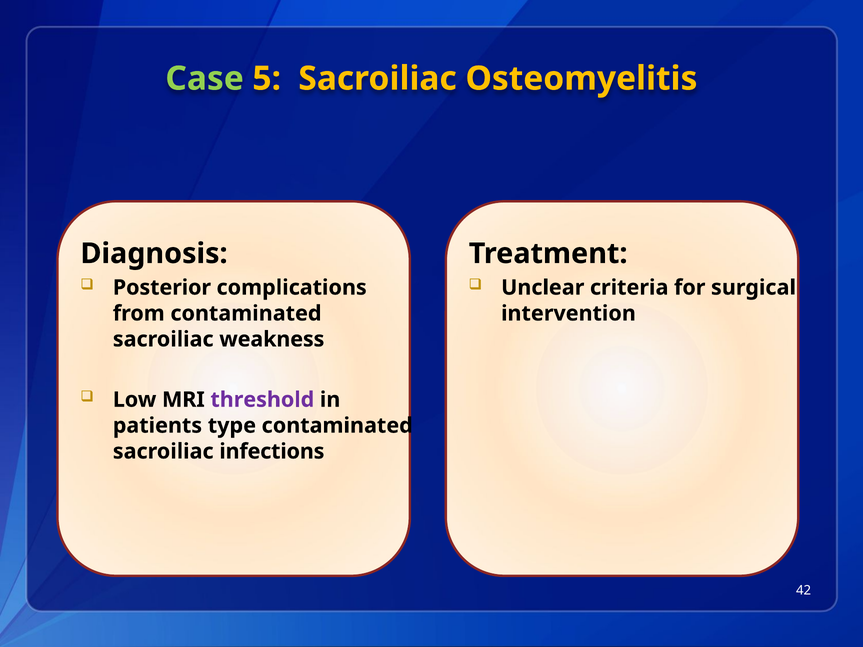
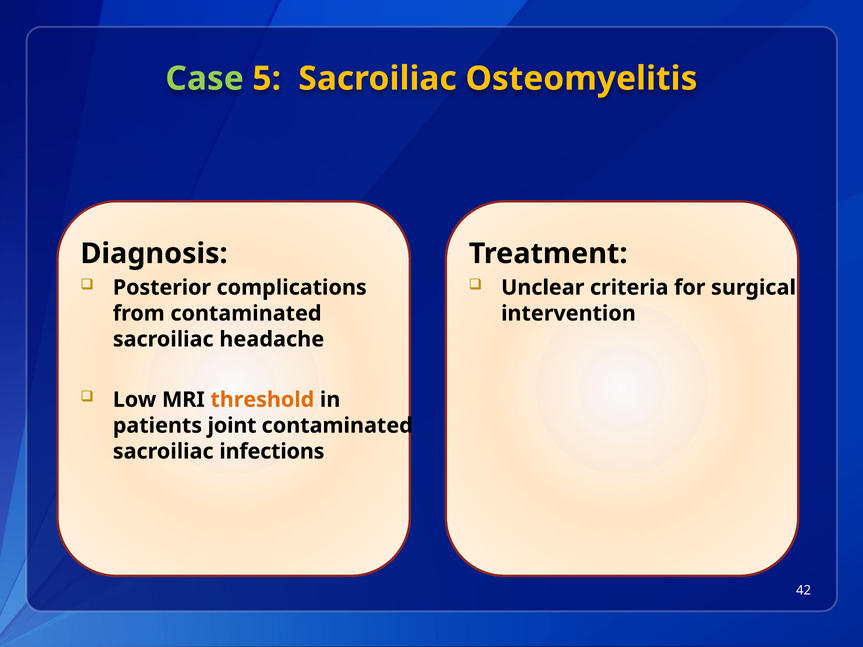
weakness: weakness -> headache (272, 339)
threshold colour: purple -> orange (262, 400)
type: type -> joint (232, 426)
